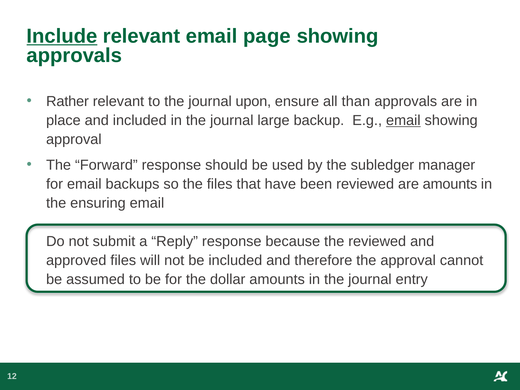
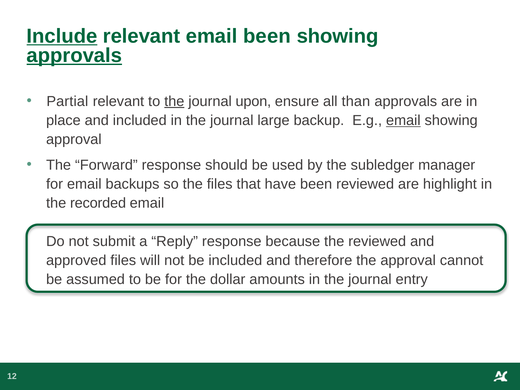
email page: page -> been (267, 36)
approvals underline: none -> present (74, 56)
Rather: Rather -> Partial (67, 101)
the underline: none -> present (174, 101)
are amounts: amounts -> highlight (450, 184)
ensuring: ensuring -> recorded (98, 203)
